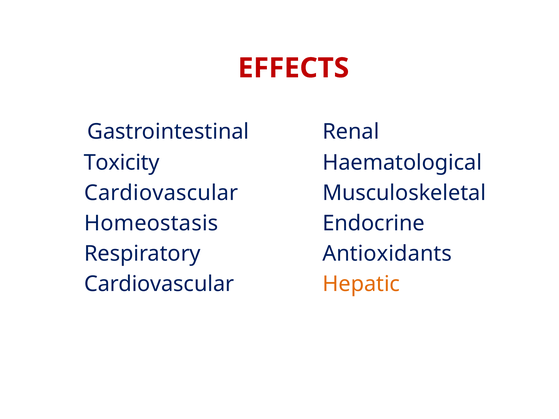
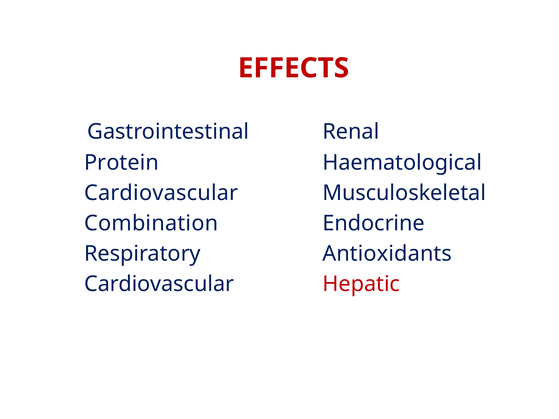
Toxicity: Toxicity -> Protein (122, 163)
Homeostasis: Homeostasis -> Combination (151, 223)
Hepatic colour: orange -> red (361, 284)
